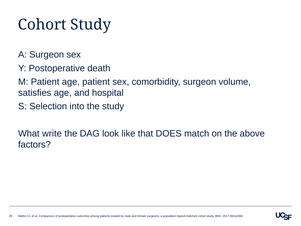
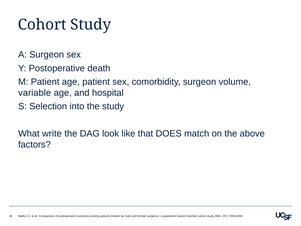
satisfies: satisfies -> variable (35, 93)
